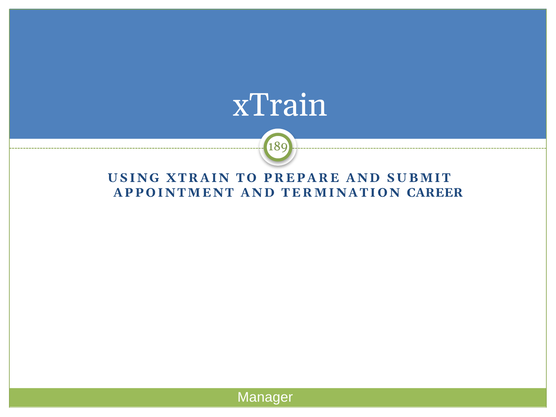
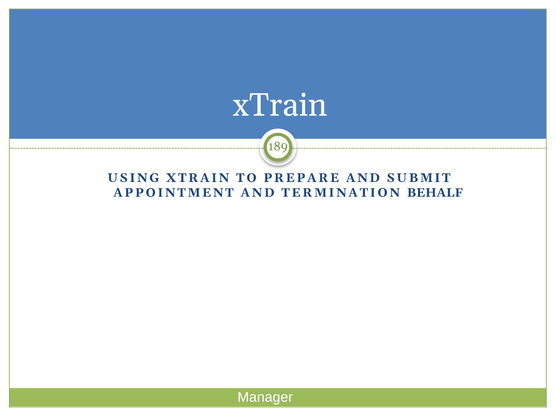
CAREER: CAREER -> BEHALF (435, 193)
